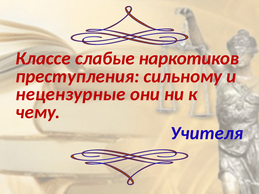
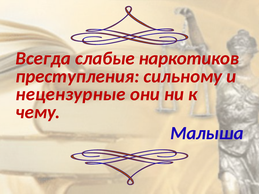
Классе: Классе -> Всегда (43, 58)
Учителя: Учителя -> Малыша (207, 133)
